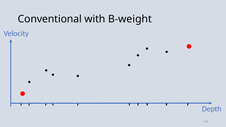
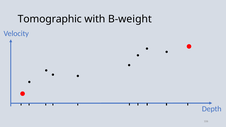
Conventional: Conventional -> Tomographic (50, 19)
